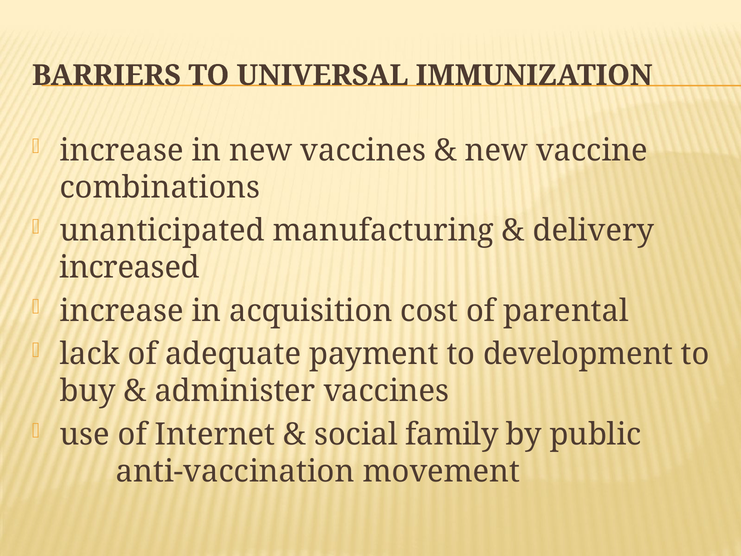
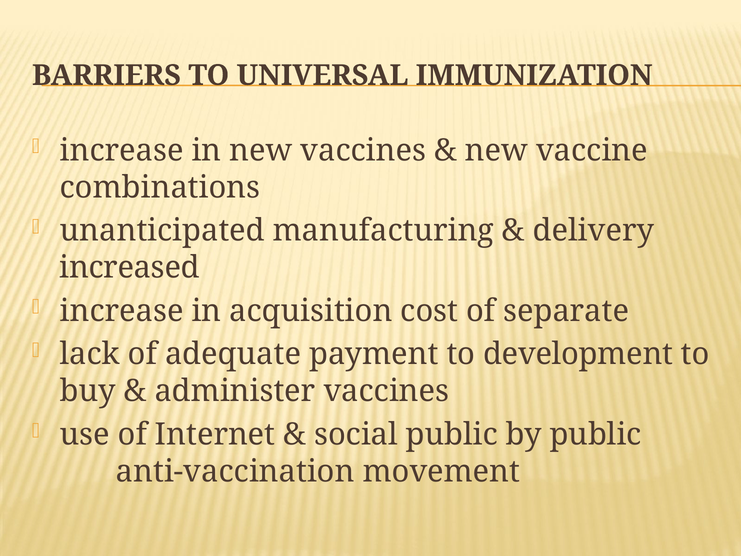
parental: parental -> separate (566, 311)
social family: family -> public (452, 434)
